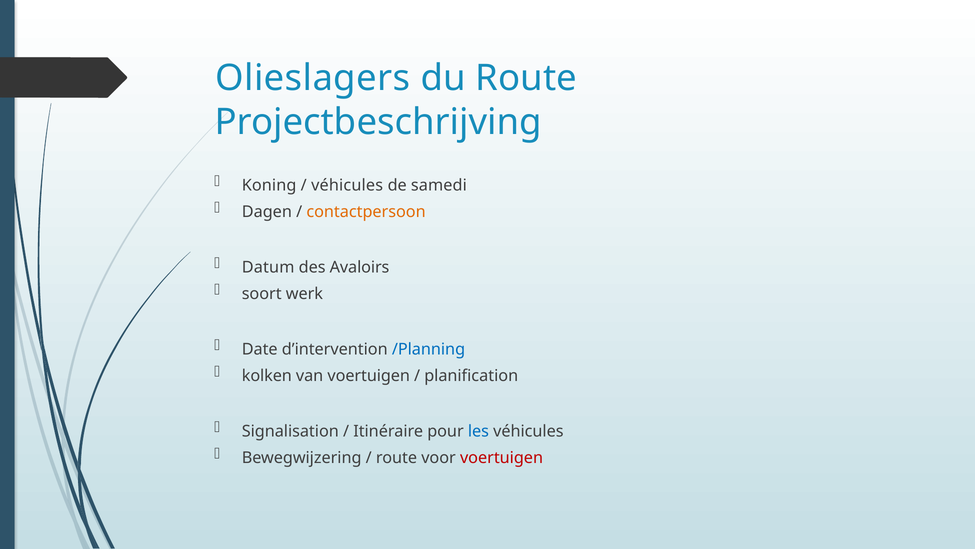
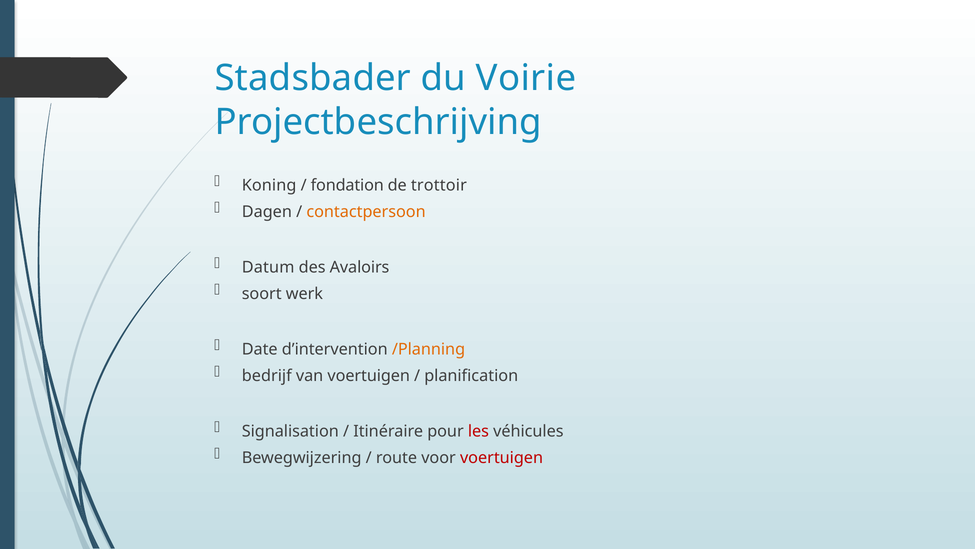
Olieslagers: Olieslagers -> Stadsbader (313, 78)
du Route: Route -> Voirie (526, 78)
véhicules: véhicules -> fondation (347, 185)
samedi: samedi -> trottoir (439, 185)
/Planning colour: blue -> orange (429, 349)
kolken: kolken -> bedrijf (267, 376)
les colour: blue -> red (478, 431)
